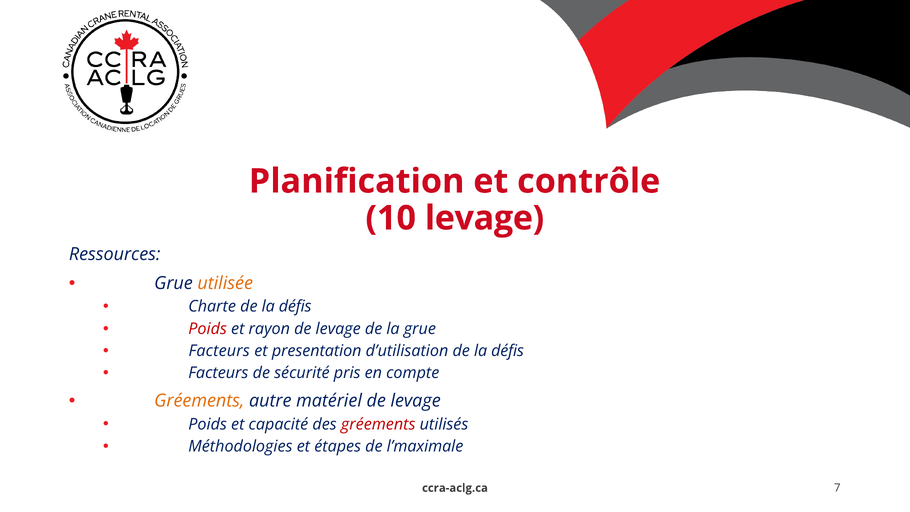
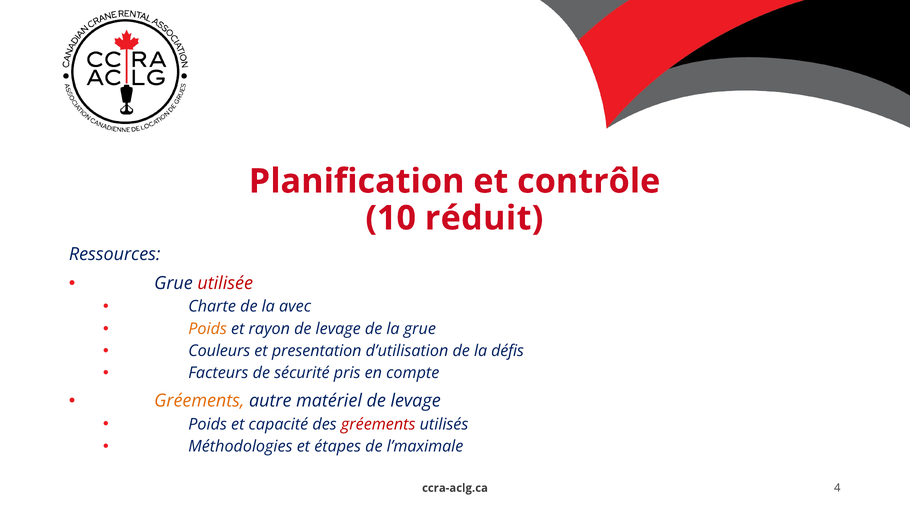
10 levage: levage -> réduit (484, 218)
utilisée colour: orange -> red (225, 283)
Charte de la défis: défis -> avec (295, 307)
Poids colour: red -> orange (208, 329)
Facteurs: Facteurs -> Couleurs (219, 351)
7: 7 -> 4 (837, 488)
